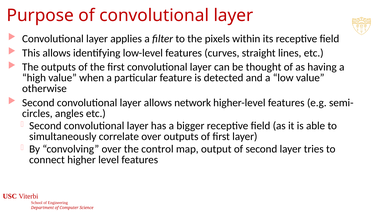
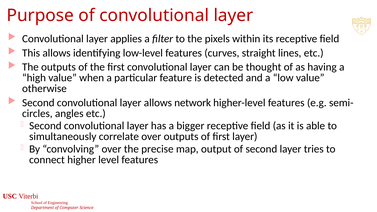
control: control -> precise (157, 149)
